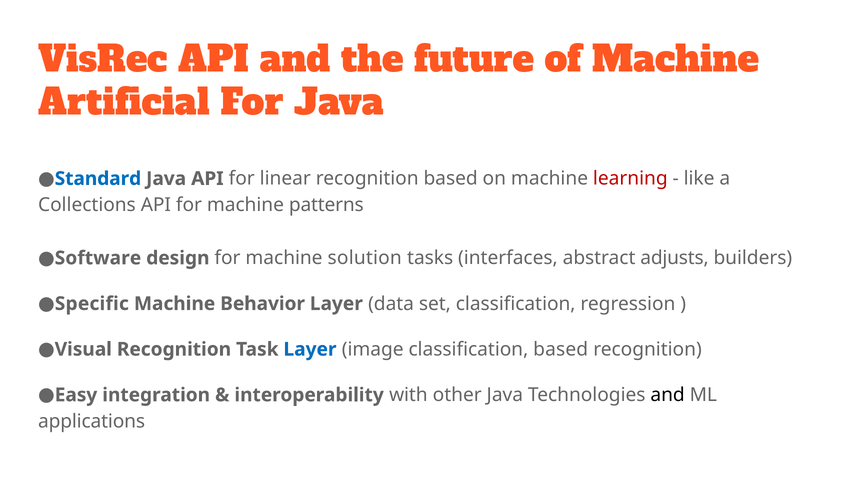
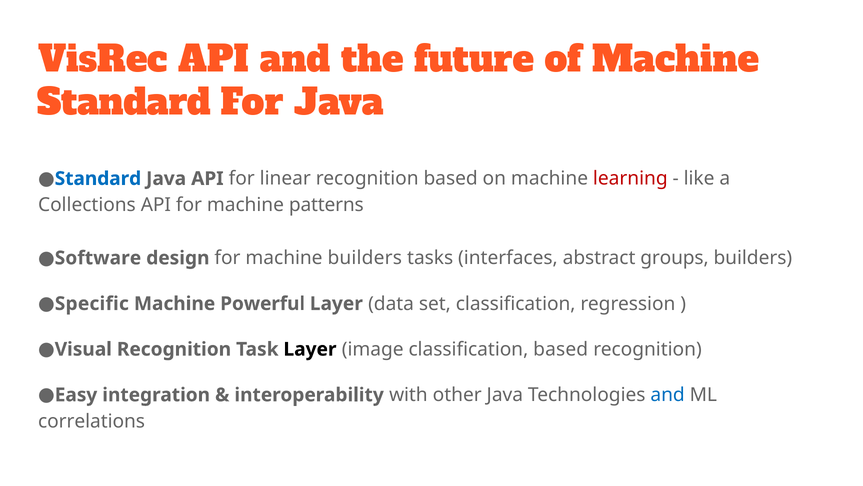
Artificial: Artificial -> Standard (124, 103)
machine solution: solution -> builders (365, 258)
adjusts: adjusts -> groups (674, 258)
Behavior: Behavior -> Powerful (263, 303)
Layer colour: blue -> black (310, 349)
and colour: black -> blue (668, 395)
applications: applications -> correlations (92, 421)
